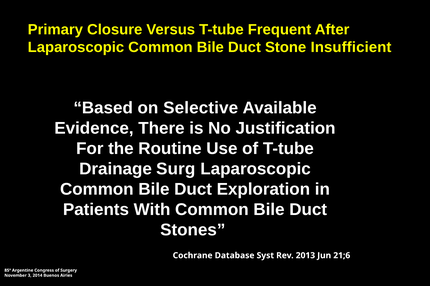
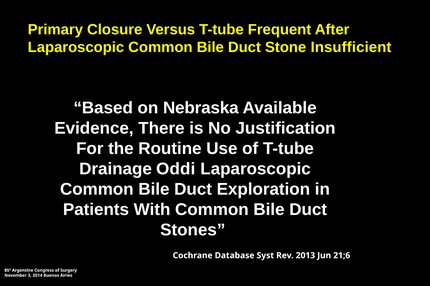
Selective: Selective -> Nebraska (201, 108)
Surg: Surg -> Oddi (176, 169)
